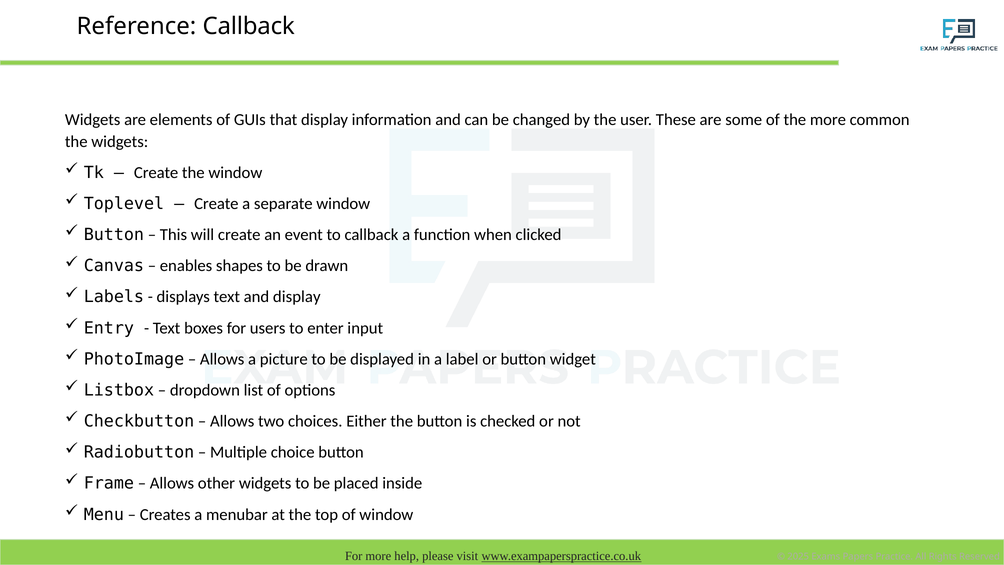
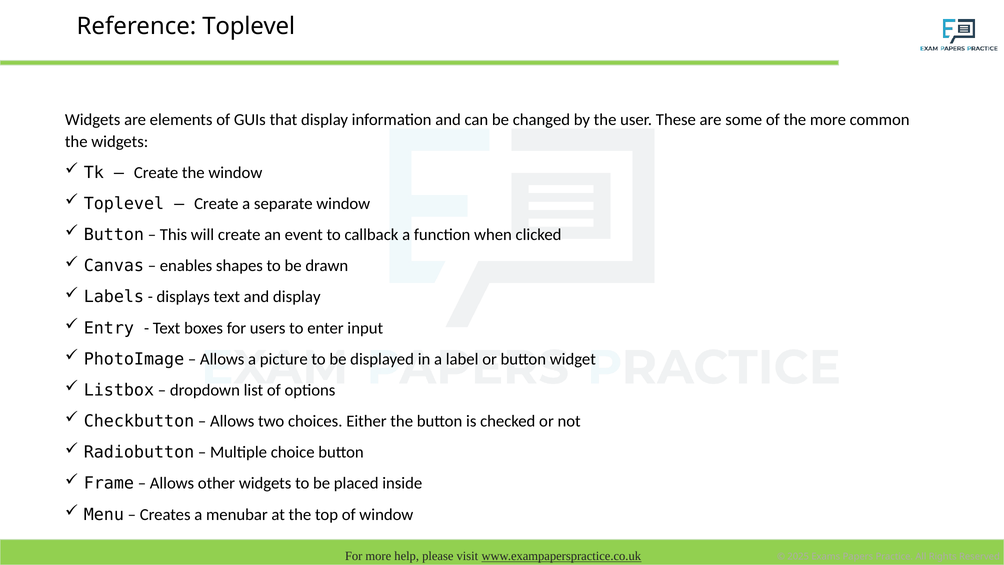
Reference Callback: Callback -> Toplevel (249, 26)
